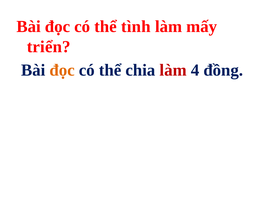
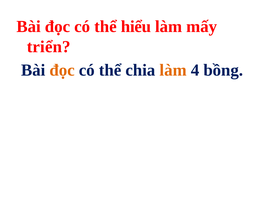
tình: tình -> hiểu (136, 26)
làm colour: red -> orange (173, 70)
đồng: đồng -> bồng (223, 70)
